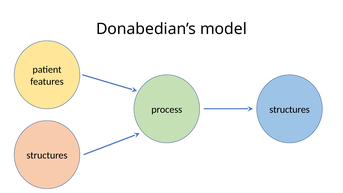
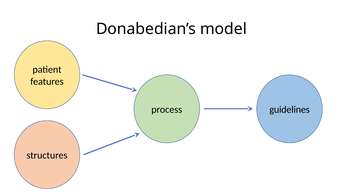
process structures: structures -> guidelines (290, 109)
